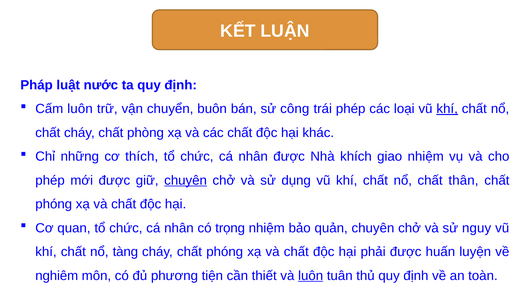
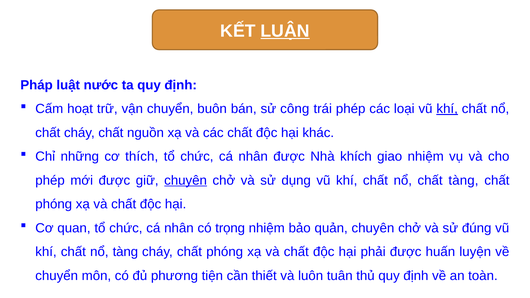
LUẬN underline: none -> present (285, 31)
Cấm luôn: luôn -> hoạt (80, 109)
phòng: phòng -> nguồn (146, 133)
chất thân: thân -> tàng (463, 180)
nguy: nguy -> đúng (477, 228)
nghiêm: nghiêm -> chuyển (57, 276)
luôn underline: present -> none (311, 276)
